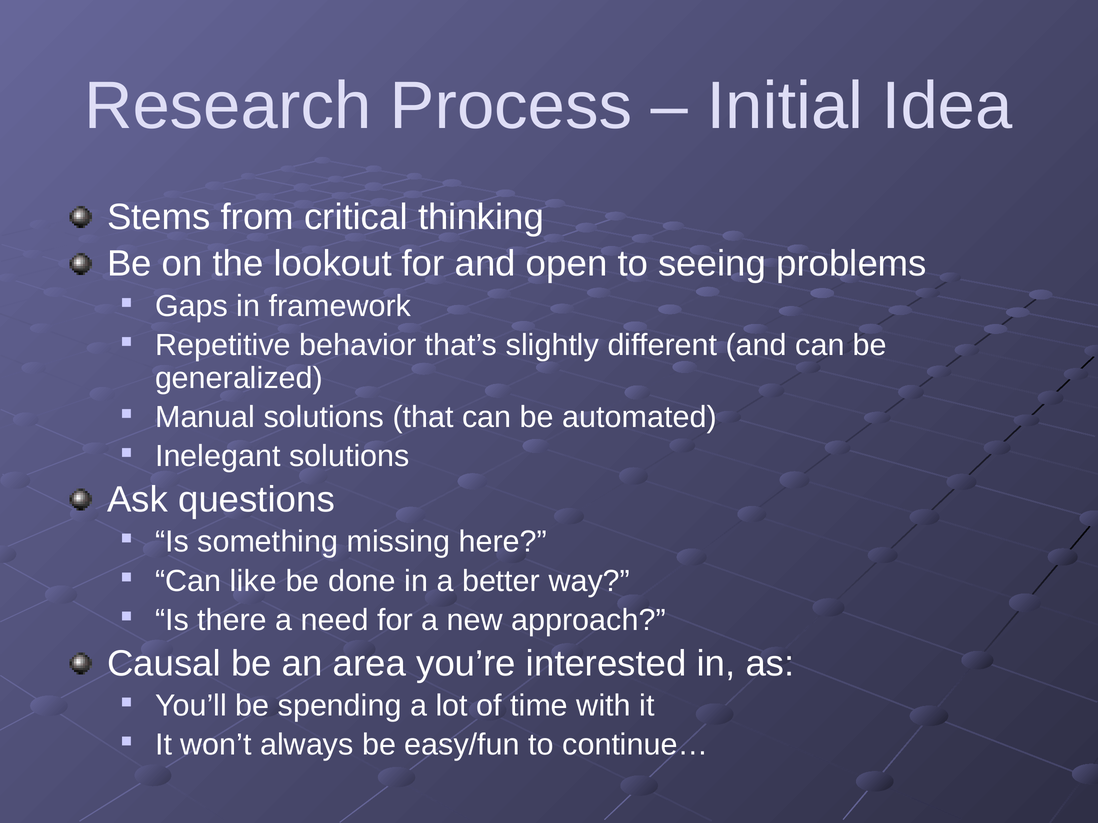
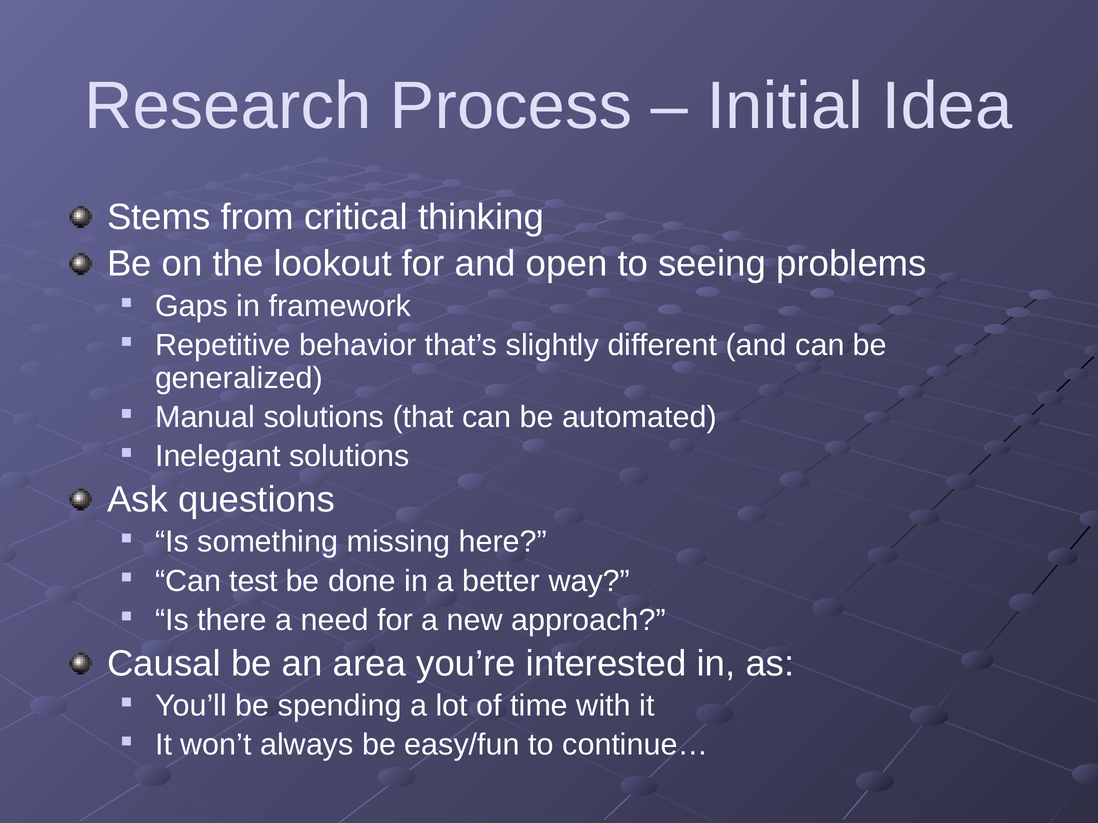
like: like -> test (253, 581)
